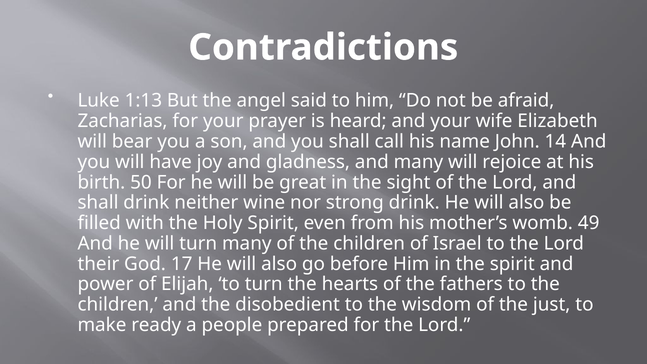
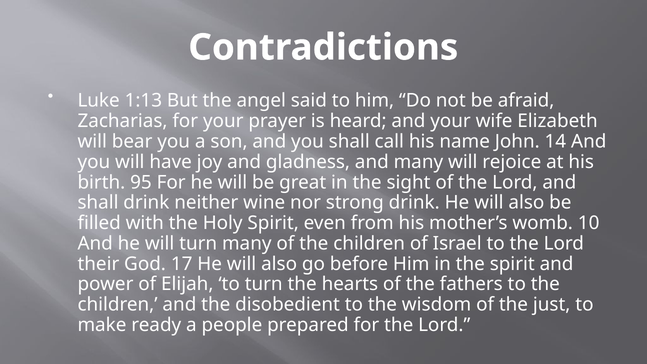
50: 50 -> 95 (141, 182)
49: 49 -> 10 (589, 223)
